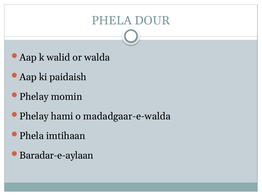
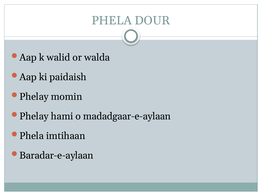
madadgaar-e-walda: madadgaar-e-walda -> madadgaar-e-aylaan (127, 117)
